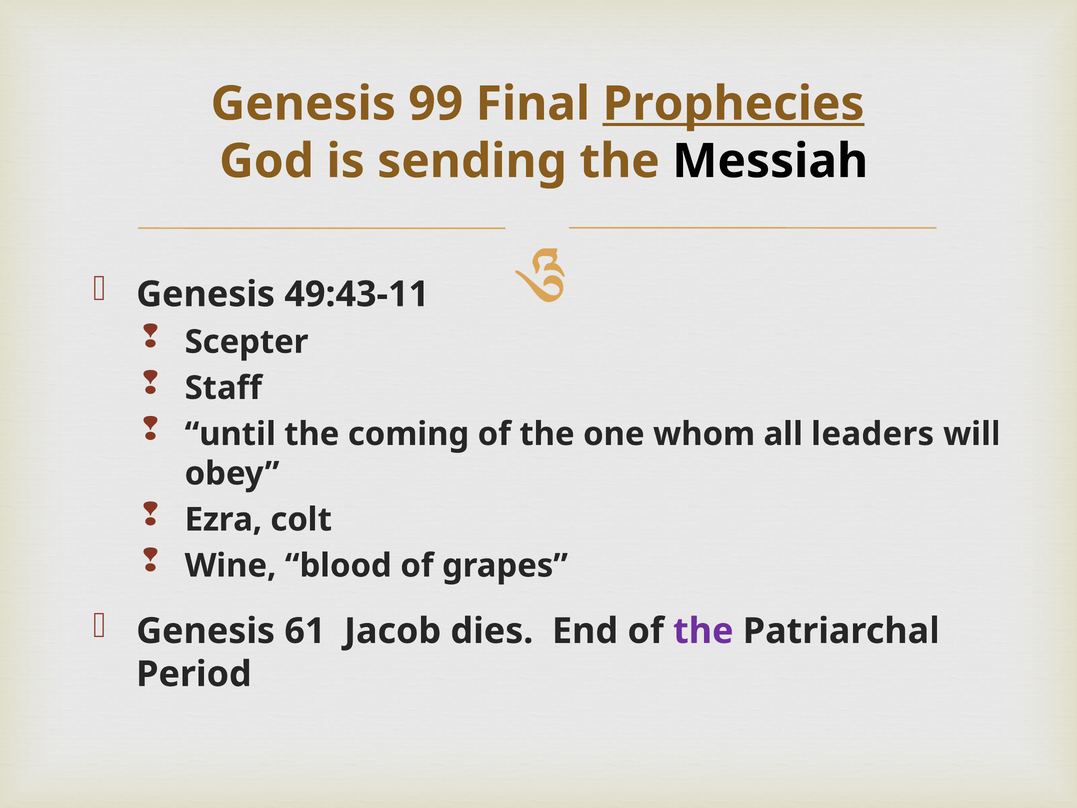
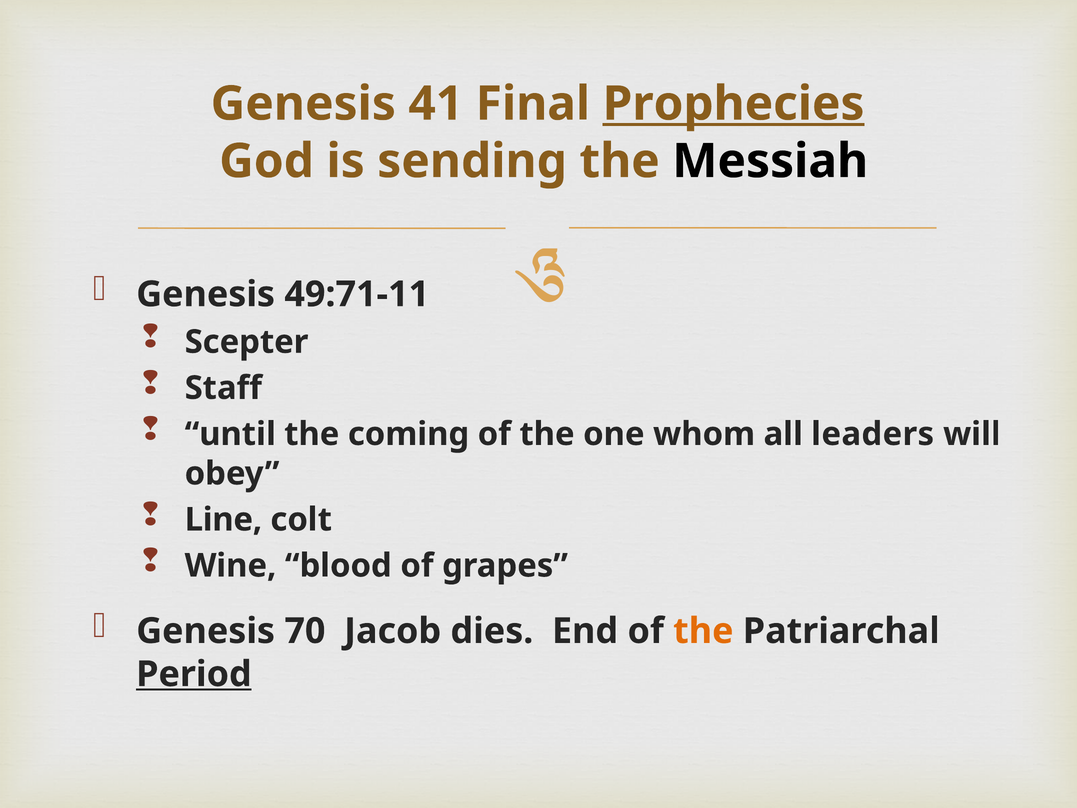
99: 99 -> 41 (436, 104)
49:43-11: 49:43-11 -> 49:71-11 (357, 294)
Ezra: Ezra -> Line (223, 519)
61: 61 -> 70 (305, 631)
the colour: purple -> orange (703, 631)
Period underline: none -> present (194, 674)
